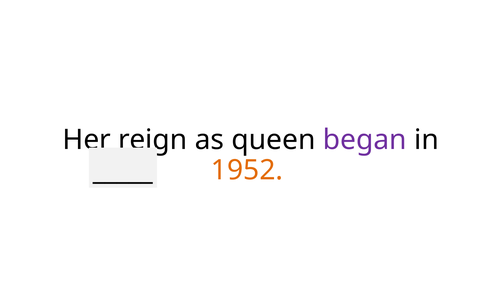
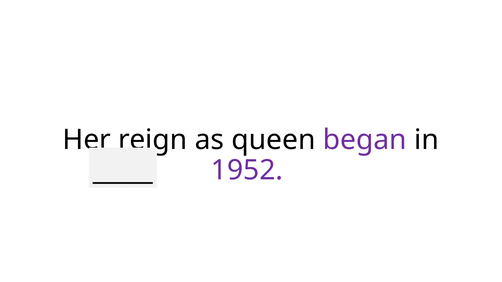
1952 colour: orange -> purple (247, 171)
